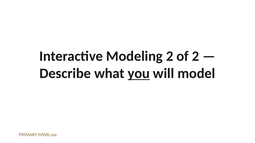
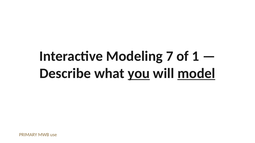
Modeling 2: 2 -> 7 (170, 56)
of 2: 2 -> 1 (196, 56)
model underline: none -> present (196, 74)
